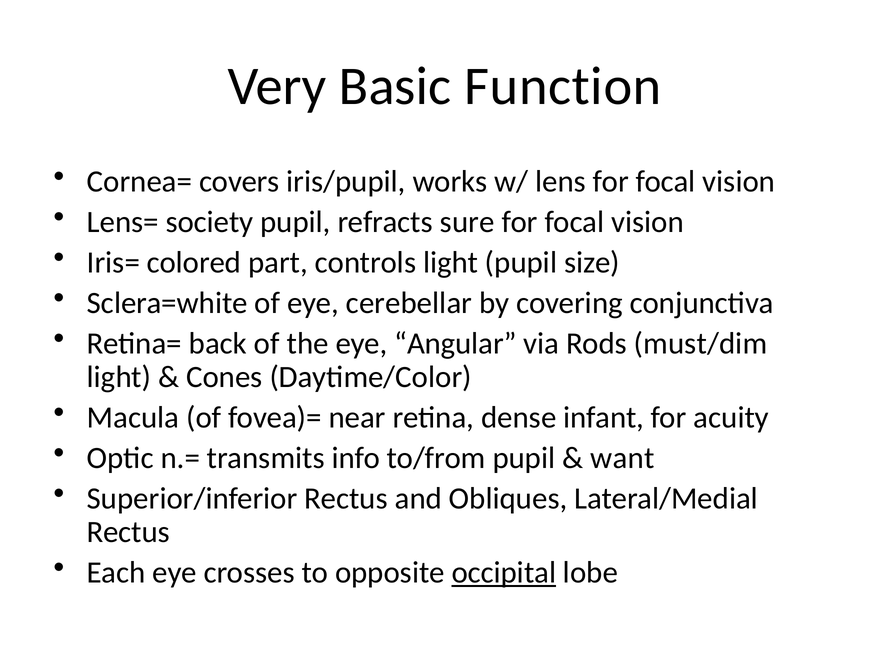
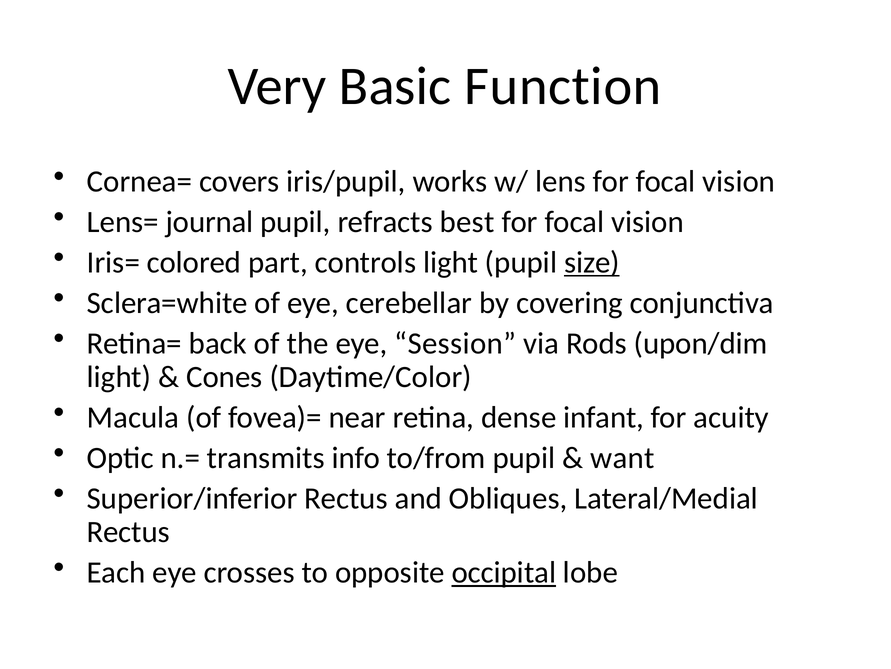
society: society -> journal (210, 222)
sure: sure -> best (467, 222)
size underline: none -> present (592, 262)
Angular: Angular -> Session (455, 343)
must/dim: must/dim -> upon/dim (701, 343)
